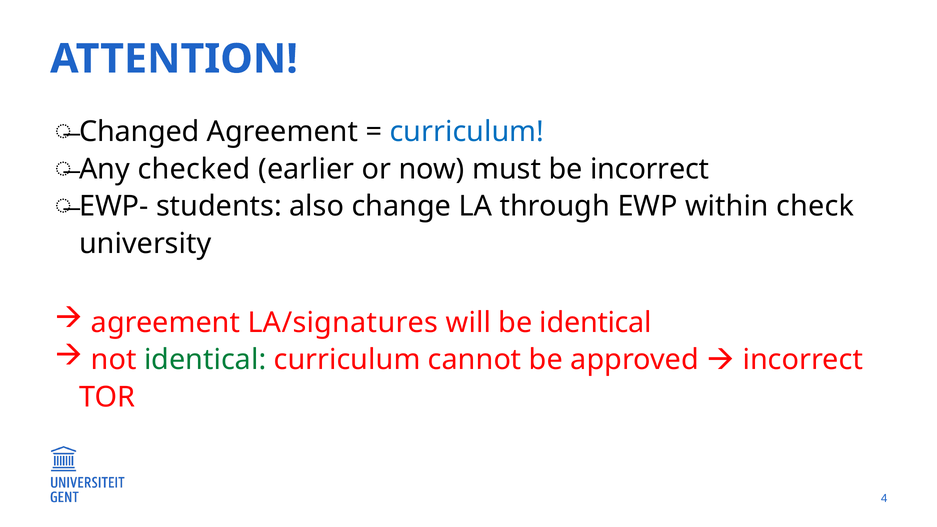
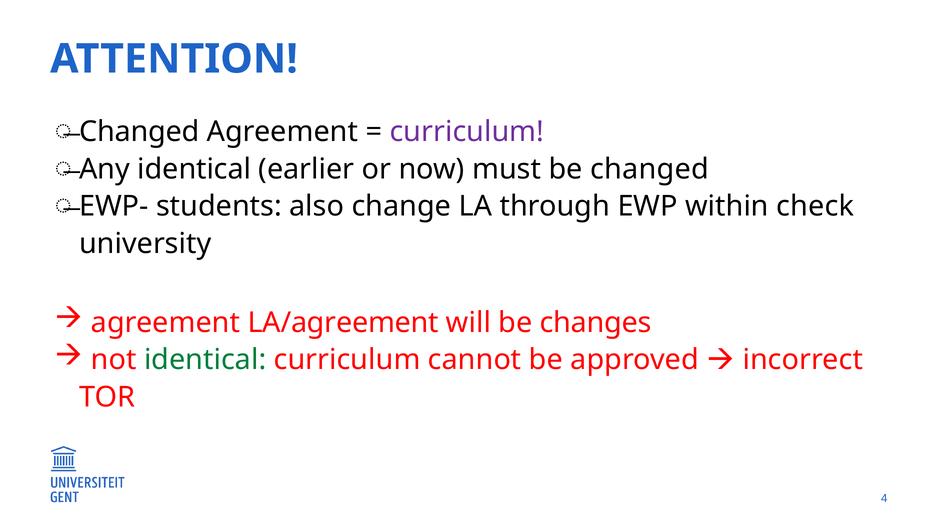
curriculum colour: blue -> purple (467, 132)
Any checked: checked -> identical (194, 169)
be incorrect: incorrect -> changed (649, 169)
LA/signatures: LA/signatures -> LA/agreement (343, 323)
be identical: identical -> changes (596, 323)
